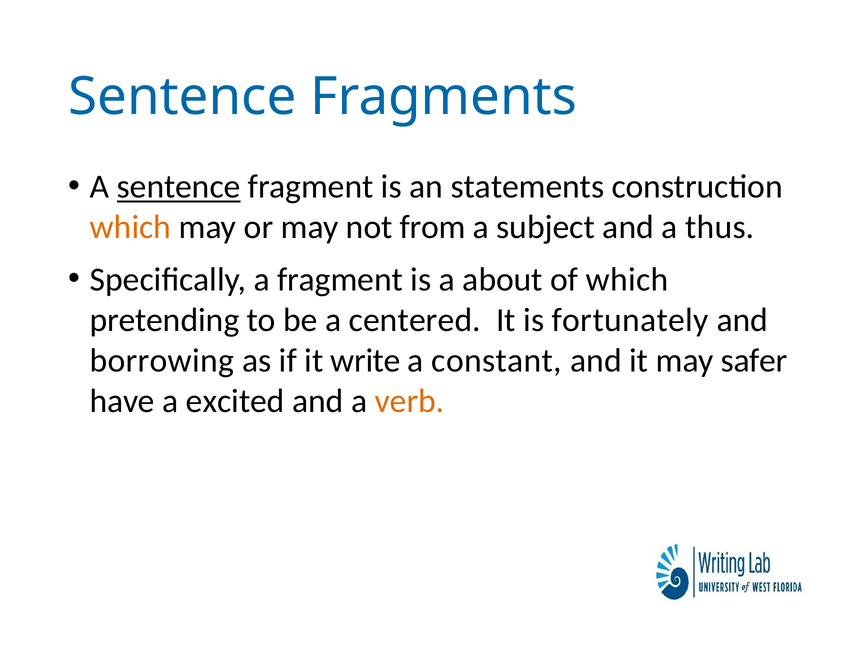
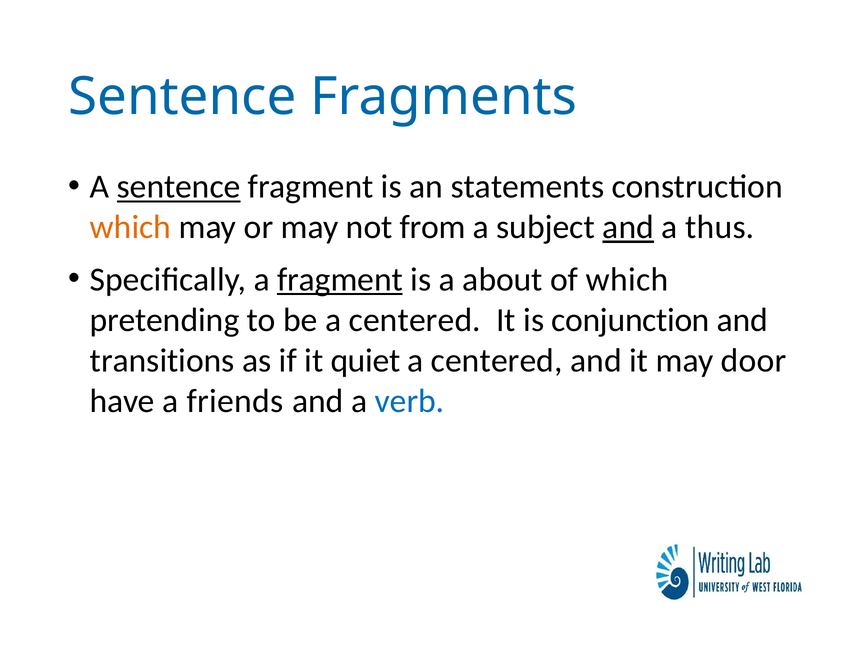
and underline: none -> present (628, 227)
fragment underline: none -> present (340, 280)
fortunately: fortunately -> conjunction (631, 320)
borrowing: borrowing -> transitions (162, 361)
write: write -> quiet (365, 361)
constant: constant -> centered (497, 361)
safer: safer -> door (754, 361)
excited: excited -> friends (235, 401)
verb colour: orange -> blue (410, 401)
